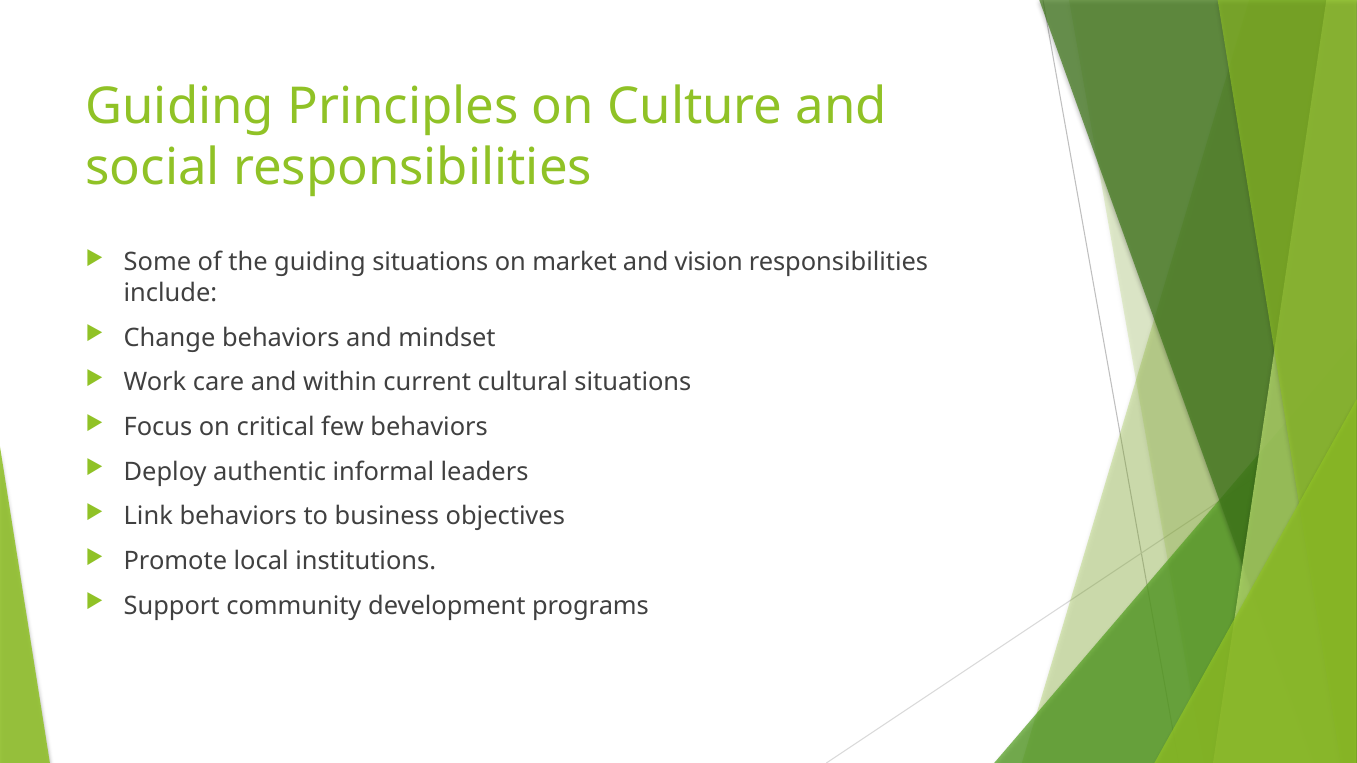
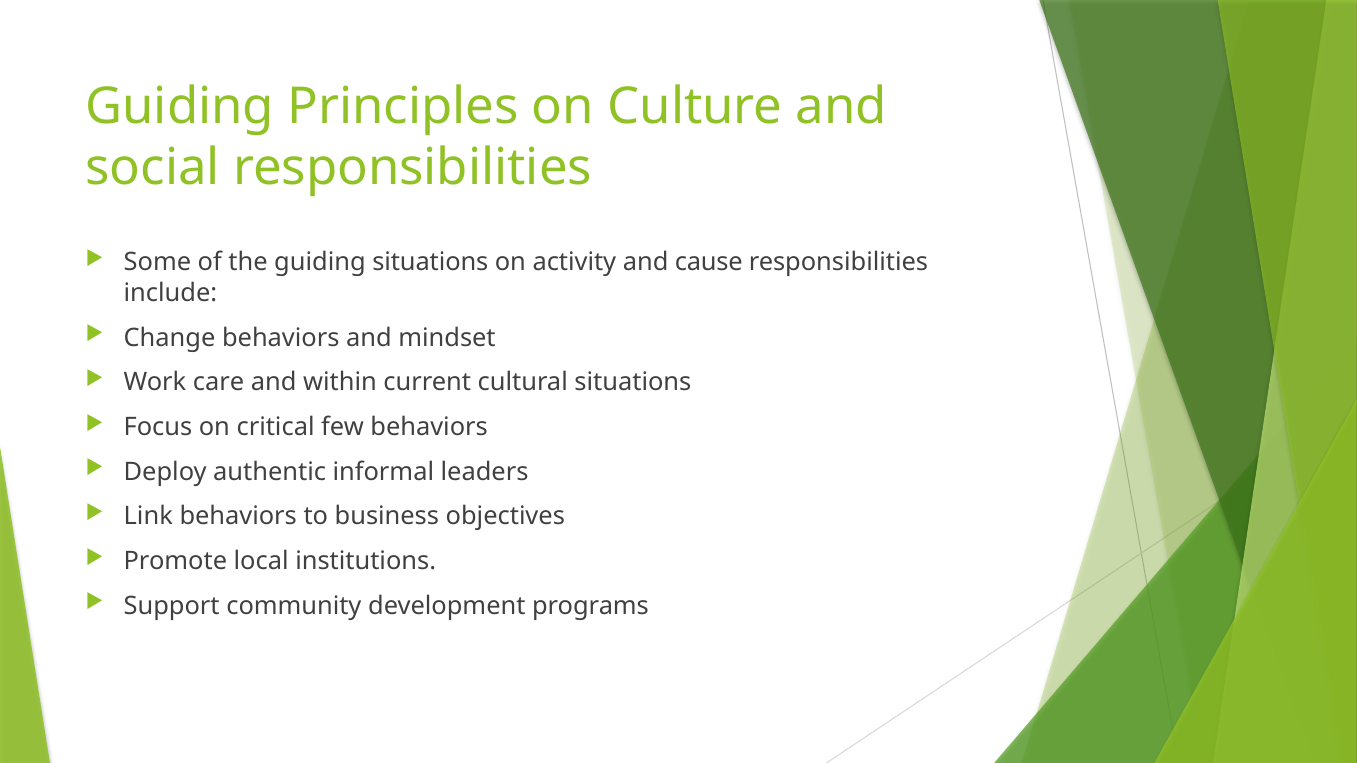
market: market -> activity (574, 263)
vision: vision -> cause (709, 263)
